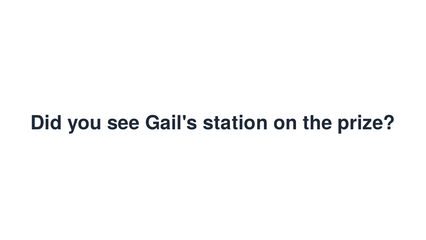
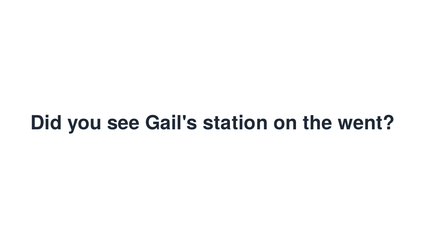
prize: prize -> went (366, 123)
